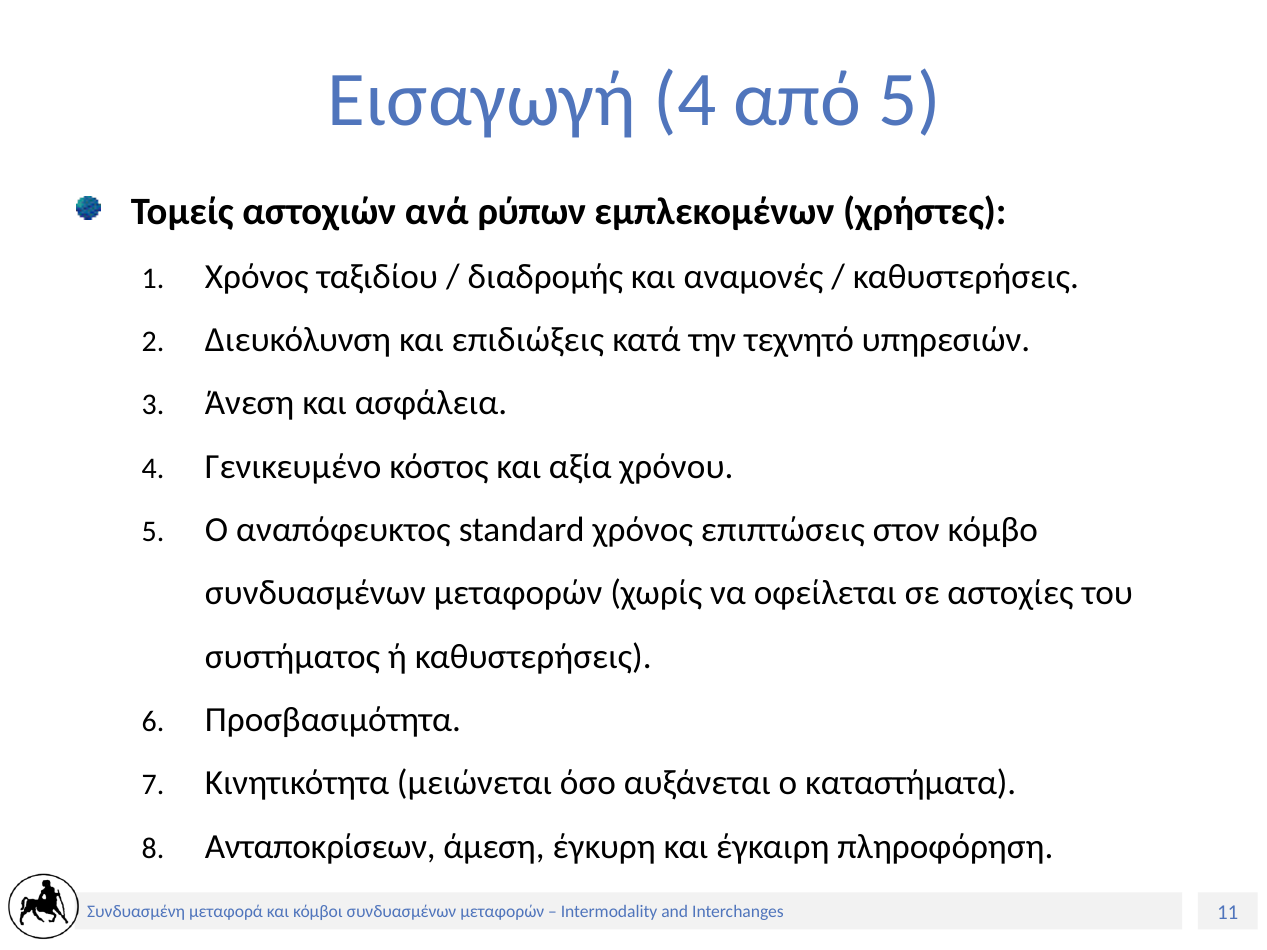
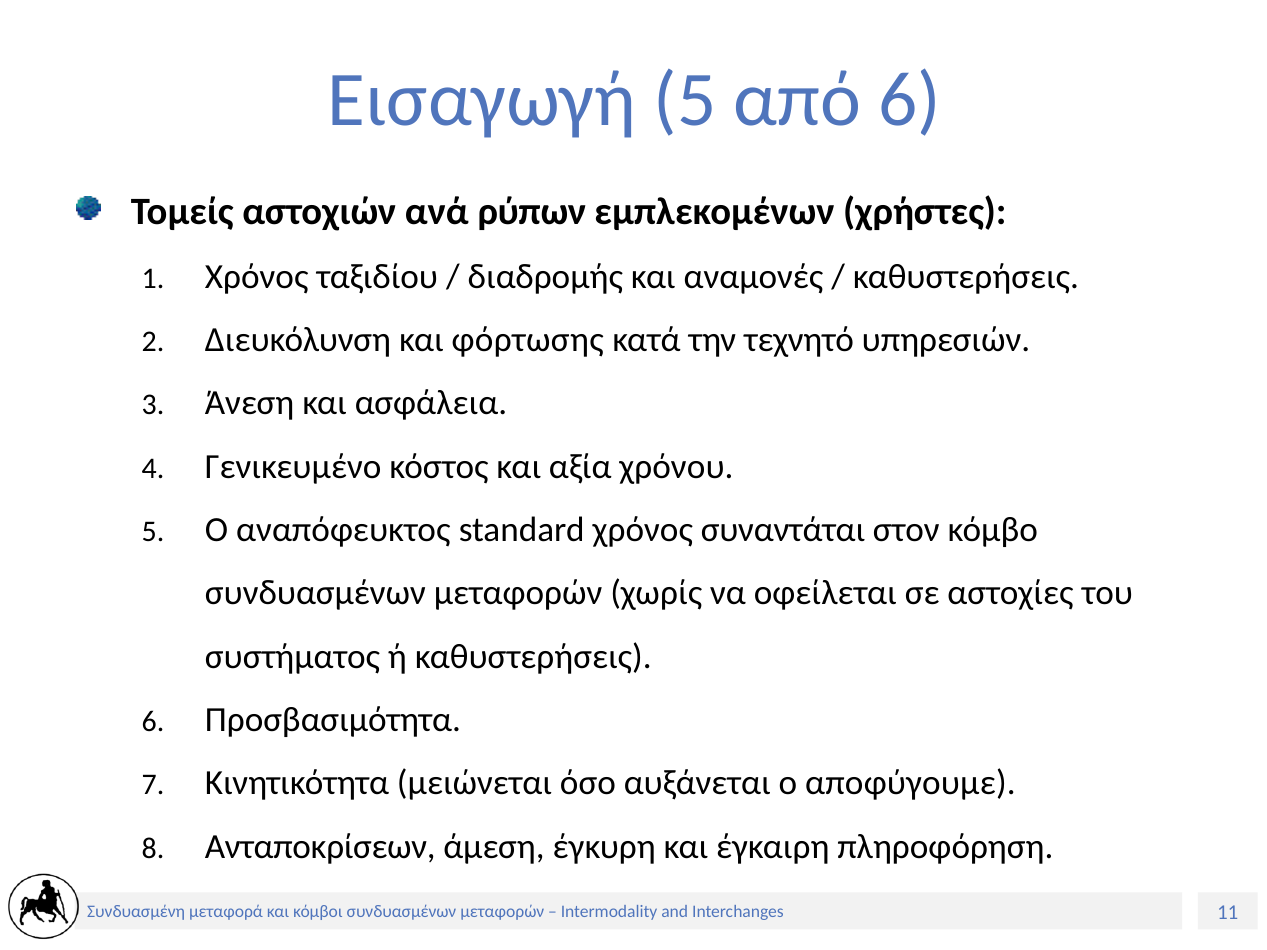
Εισαγωγή 4: 4 -> 5 (685, 100)
από 5: 5 -> 6 (910, 100)
επιδιώξεις: επιδιώξεις -> φόρτωσης (528, 340)
επιπτώσεις: επιπτώσεις -> συναντάται (783, 530)
καταστήματα: καταστήματα -> αποφύγουμε (910, 783)
